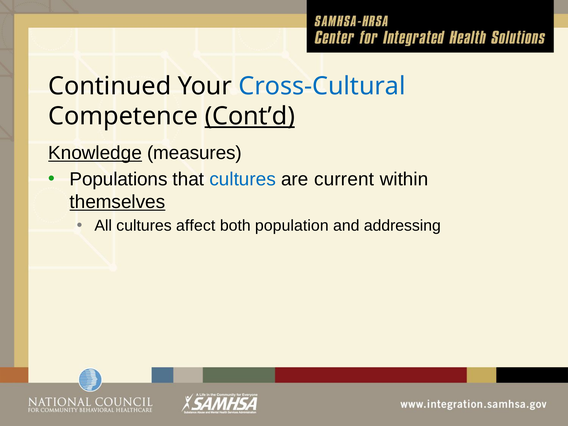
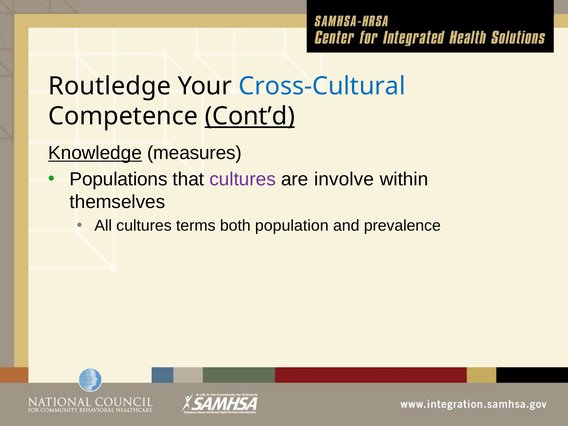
Continued: Continued -> Routledge (110, 86)
cultures colour: blue -> purple (243, 179)
current: current -> involve (344, 179)
themselves underline: present -> none (117, 202)
affect: affect -> terms (196, 226)
addressing: addressing -> prevalence (402, 226)
